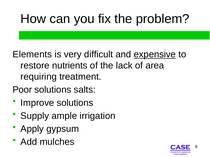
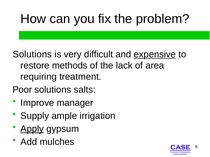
Elements: Elements -> Solutions (32, 55)
nutrients: nutrients -> methods (70, 66)
Improve solutions: solutions -> manager (75, 103)
Apply underline: none -> present (32, 129)
